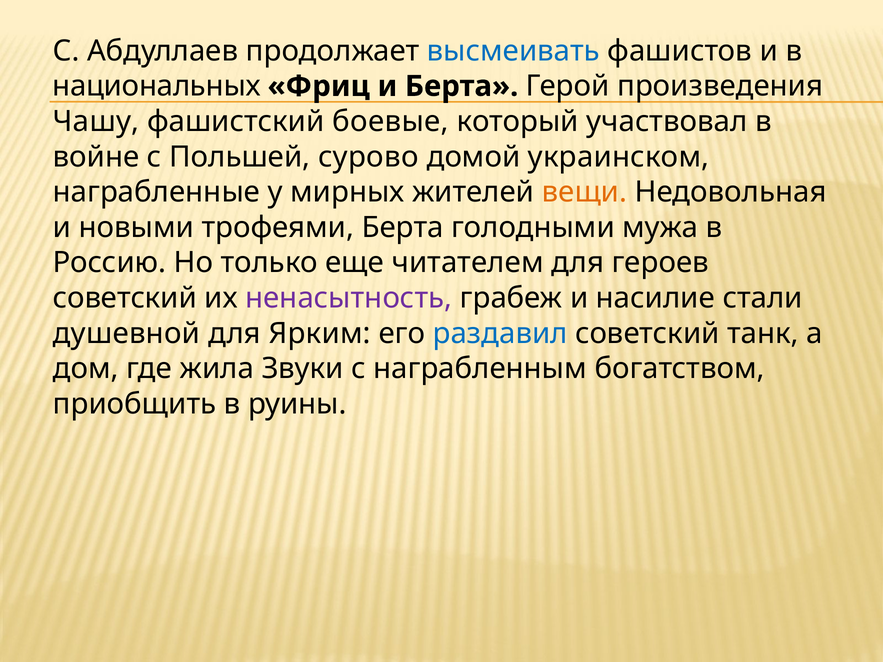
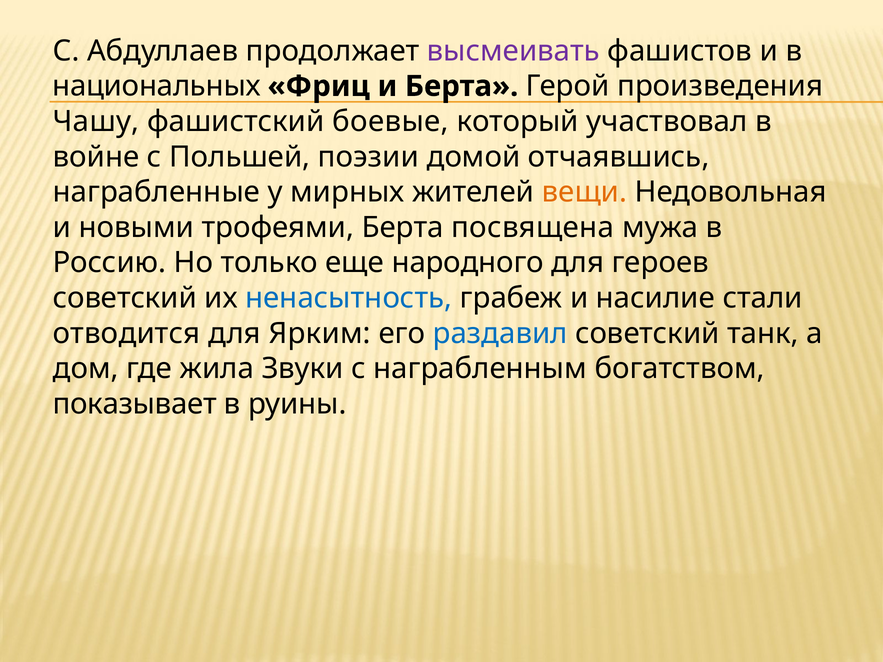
высмеивать colour: blue -> purple (513, 51)
сурово: сурово -> поэзии (368, 157)
украинском: украинском -> отчаявшись (619, 157)
голодными: голодными -> посвящена (533, 228)
читателем: читателем -> народного (468, 263)
ненасытность colour: purple -> blue (349, 298)
душевной: душевной -> отводится (127, 333)
приобщить: приобщить -> показывает (135, 404)
